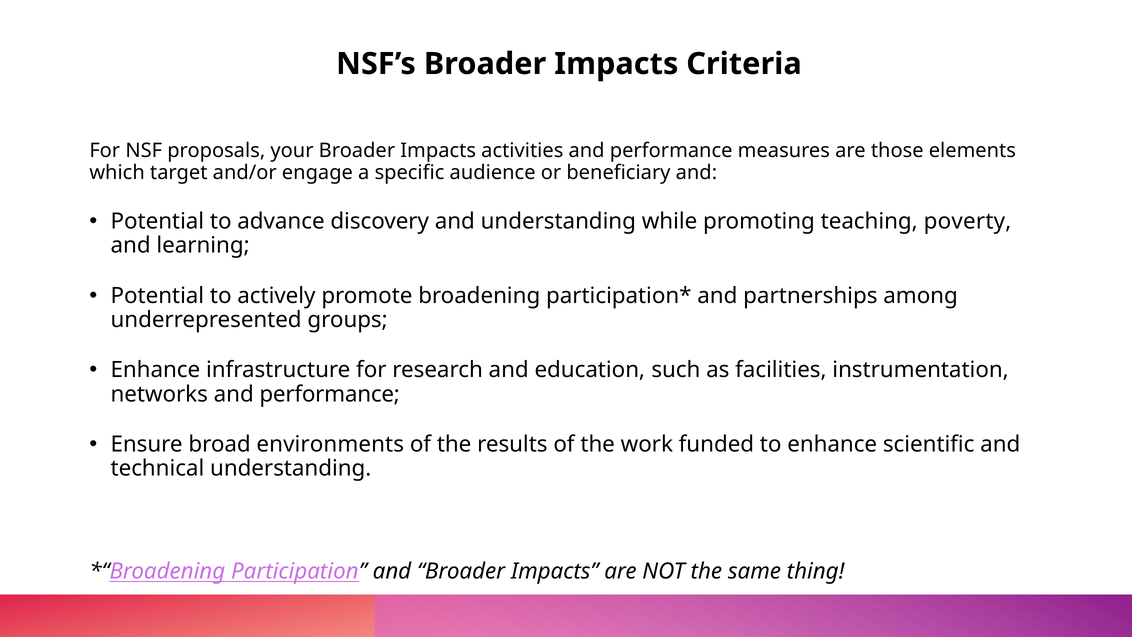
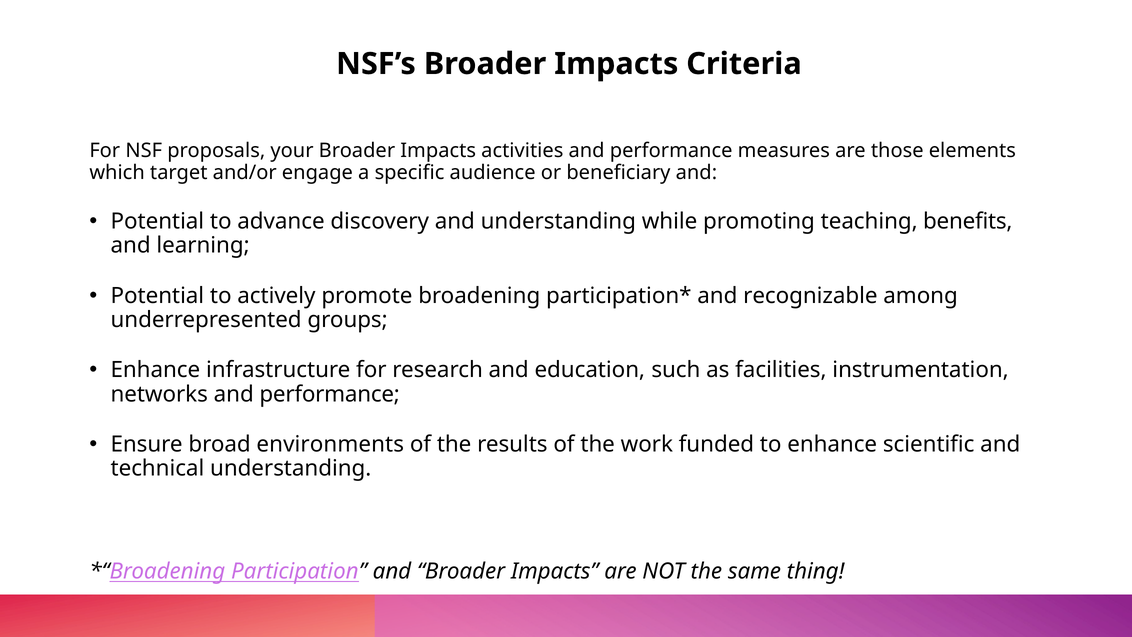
poverty: poverty -> benefits (968, 221)
partnerships: partnerships -> recognizable (810, 296)
